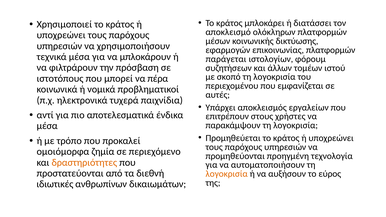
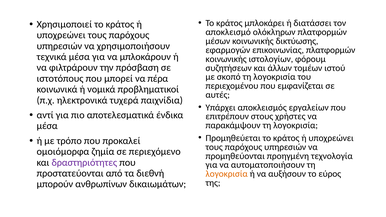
παράγεται: παράγεται -> κοινωνικής (226, 59)
δραστηριότητες colour: orange -> purple (84, 163)
ιδιωτικές: ιδιωτικές -> μπορούν (55, 184)
